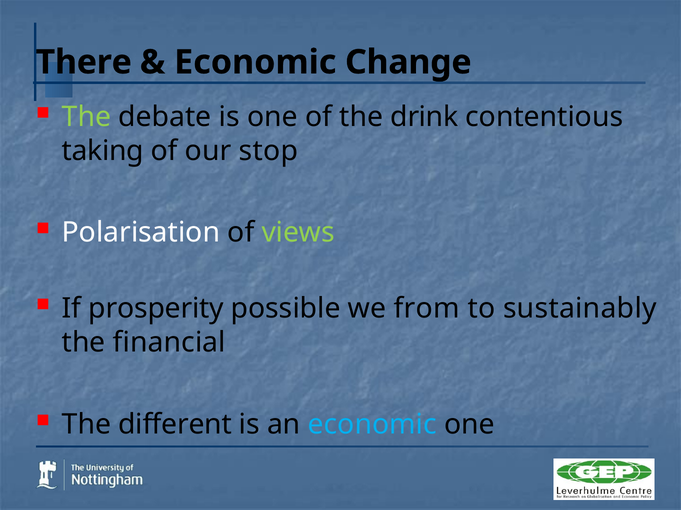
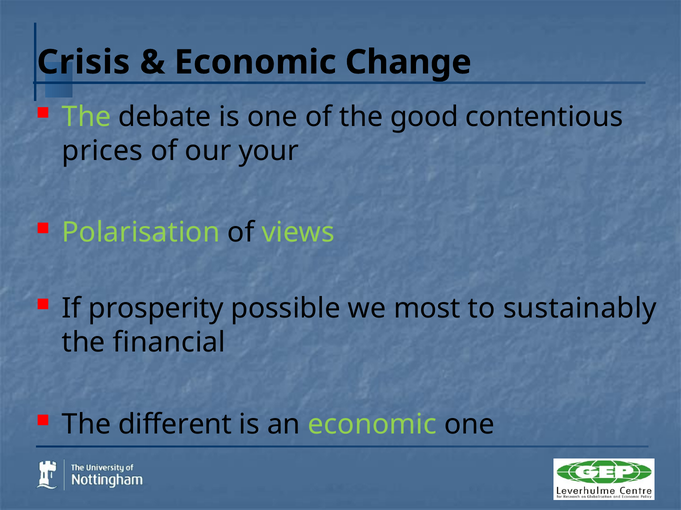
There: There -> Crisis (83, 62)
drink: drink -> good (424, 117)
taking: taking -> prices (102, 151)
stop: stop -> your (269, 151)
Polarisation colour: white -> light green (141, 233)
from: from -> most (427, 309)
economic colour: light blue -> light green (372, 425)
